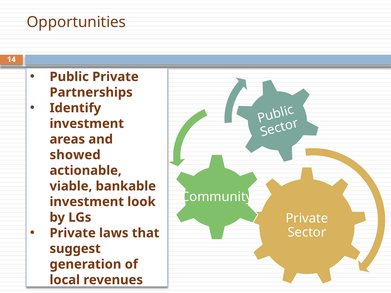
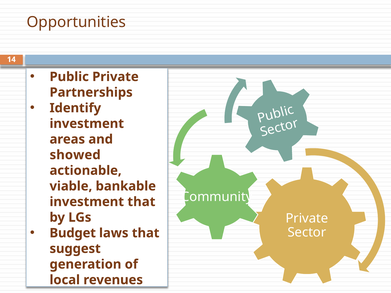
investment look: look -> that (141, 202)
Private: Private -> Budget (73, 233)
